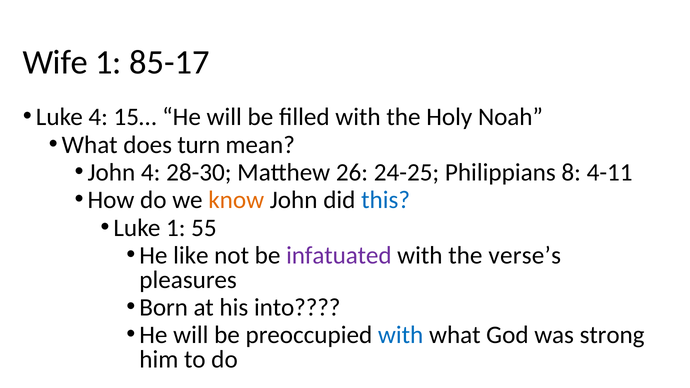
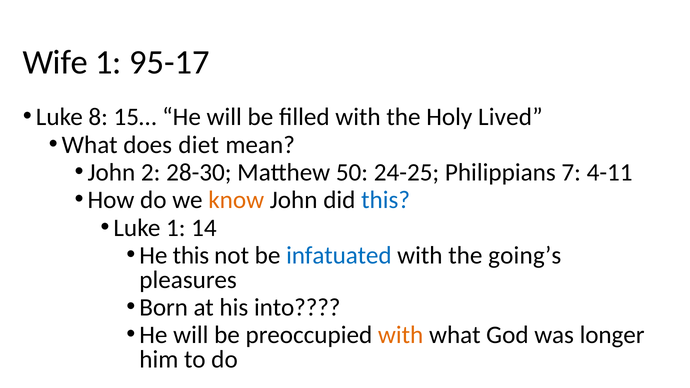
85-17: 85-17 -> 95-17 (170, 63)
Luke 4: 4 -> 8 (98, 117)
Noah: Noah -> Lived (510, 117)
turn: turn -> diet (199, 145)
John 4: 4 -> 2 (151, 172)
26: 26 -> 50 (352, 172)
8: 8 -> 7 (571, 172)
55: 55 -> 14 (204, 228)
He like: like -> this (191, 255)
infatuated colour: purple -> blue (339, 255)
verse’s: verse’s -> going’s (525, 255)
with colour: blue -> orange (401, 335)
strong: strong -> longer (612, 335)
